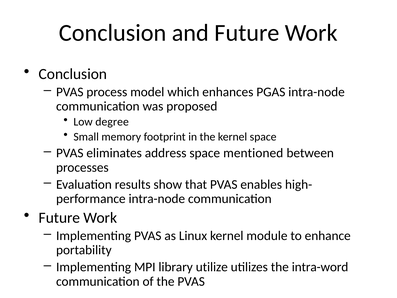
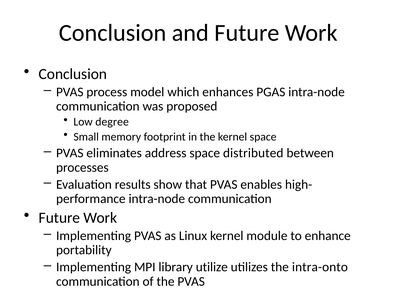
mentioned: mentioned -> distributed (253, 153)
intra-word: intra-word -> intra-onto (320, 267)
